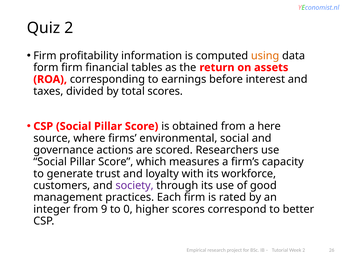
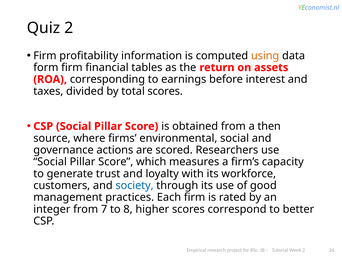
here: here -> then (269, 126)
society colour: purple -> blue (135, 185)
9: 9 -> 7 (104, 209)
0: 0 -> 8 (128, 209)
